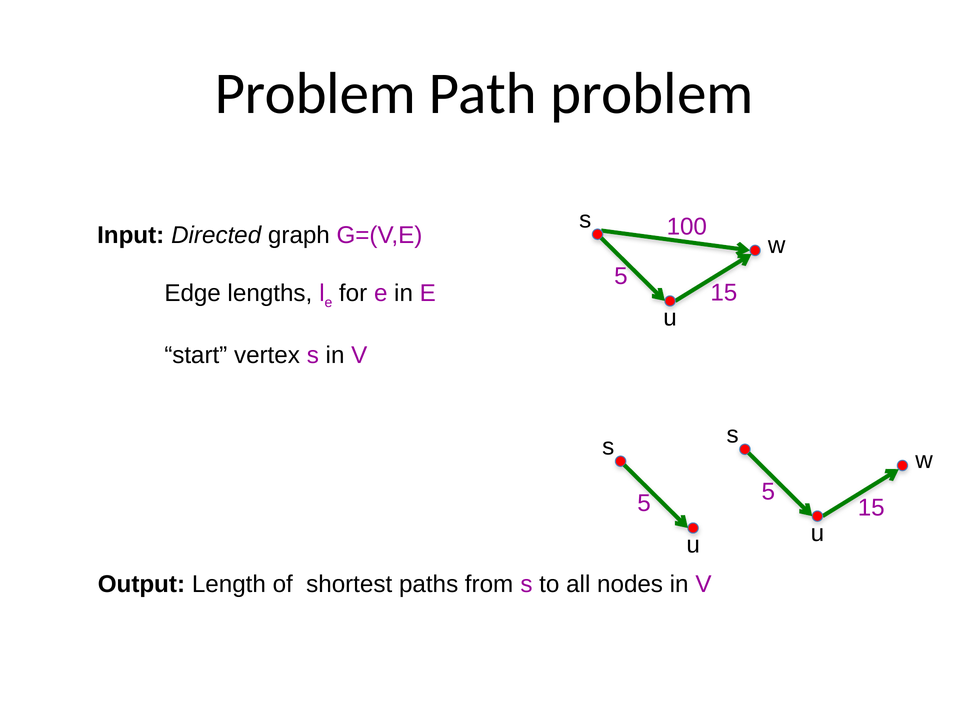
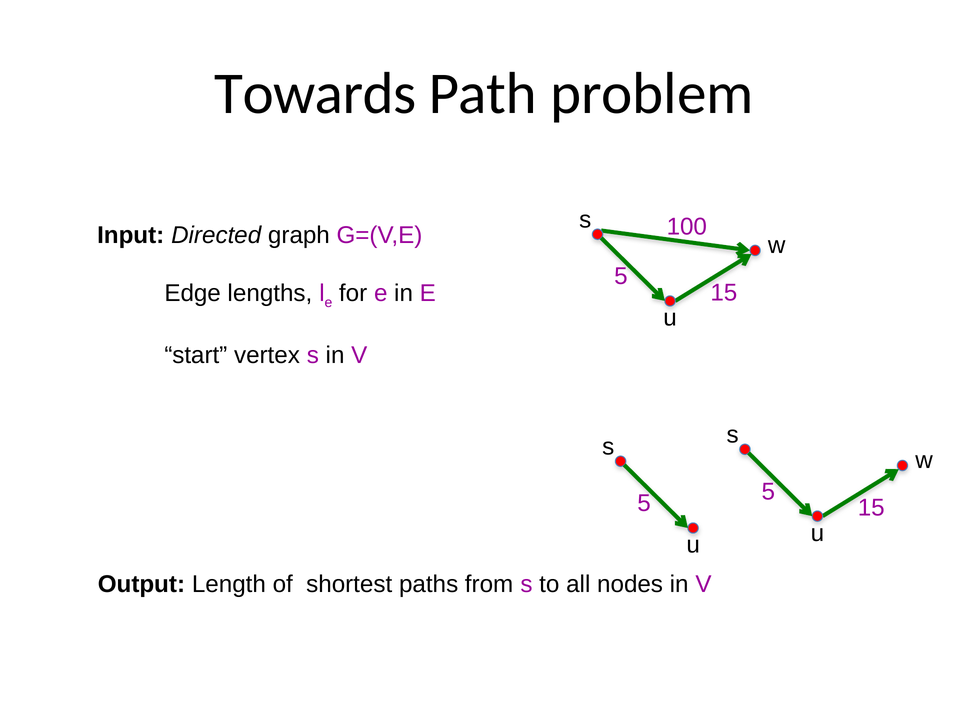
Problem: Problem -> Towards (315, 94)
